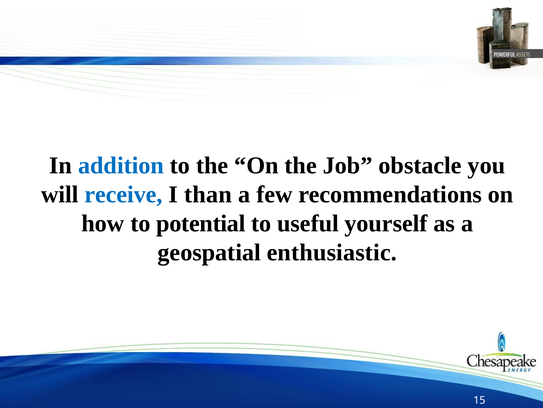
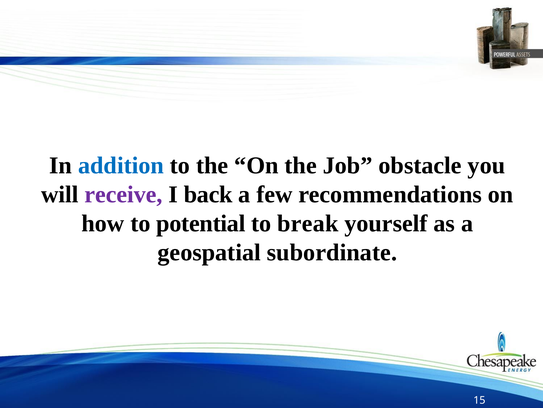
receive colour: blue -> purple (124, 194)
than: than -> back (208, 194)
useful: useful -> break (308, 223)
enthusiastic: enthusiastic -> subordinate (332, 252)
